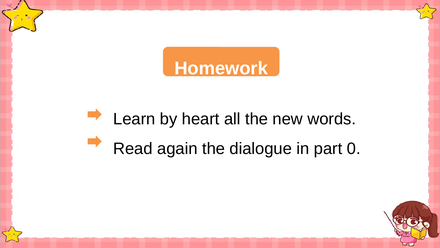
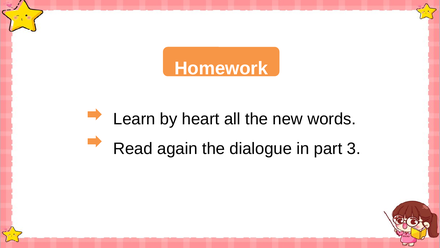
0: 0 -> 3 (354, 149)
